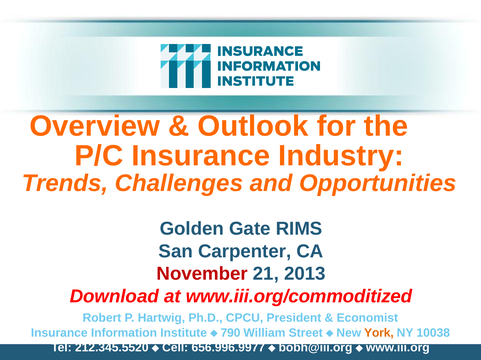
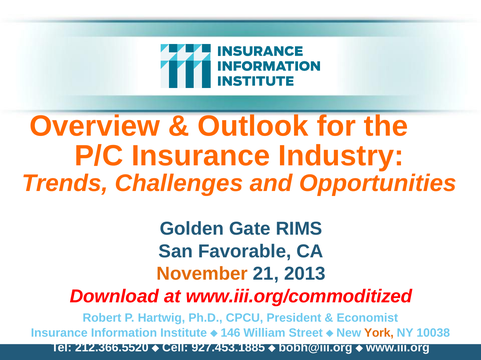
Carpenter: Carpenter -> Favorable (245, 252)
November colour: red -> orange (202, 274)
790: 790 -> 146 (230, 333)
212.345.5520: 212.345.5520 -> 212.366.5520 (112, 348)
656.996.9977: 656.996.9977 -> 927.453.1885 (228, 348)
